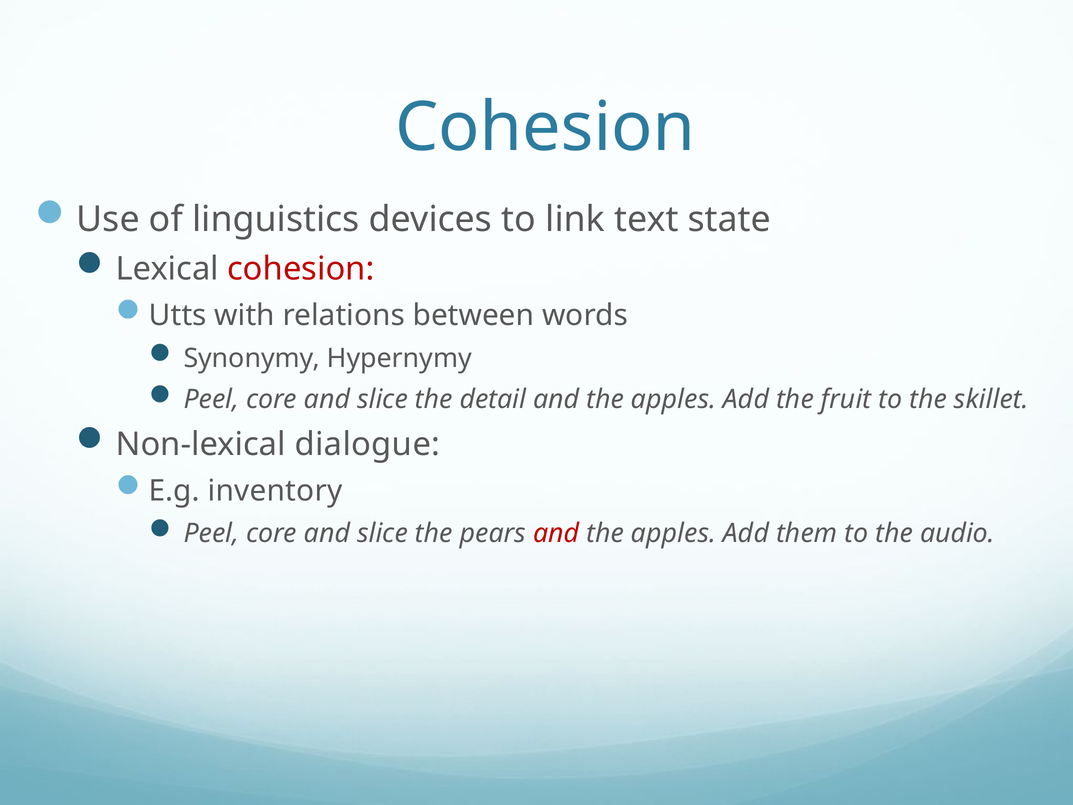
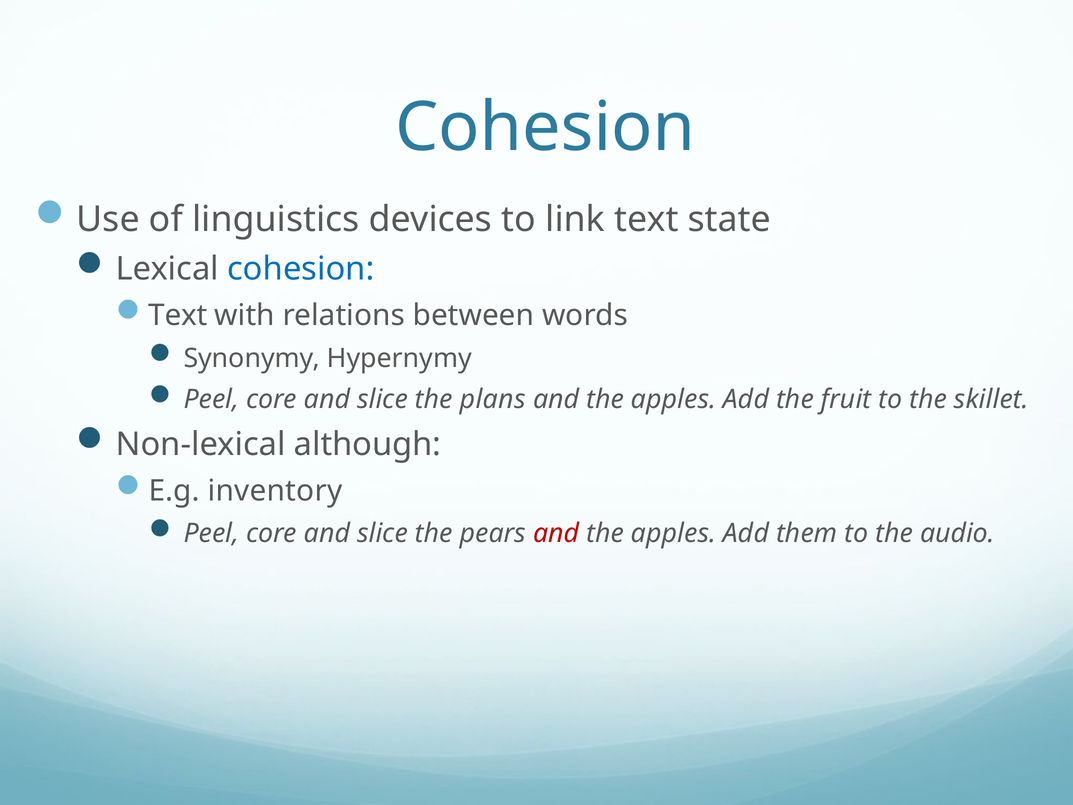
cohesion colour: red -> blue (301, 269)
Utts: Utts -> Text (178, 315)
detail: detail -> plans (493, 399)
dialogue: dialogue -> although (368, 444)
